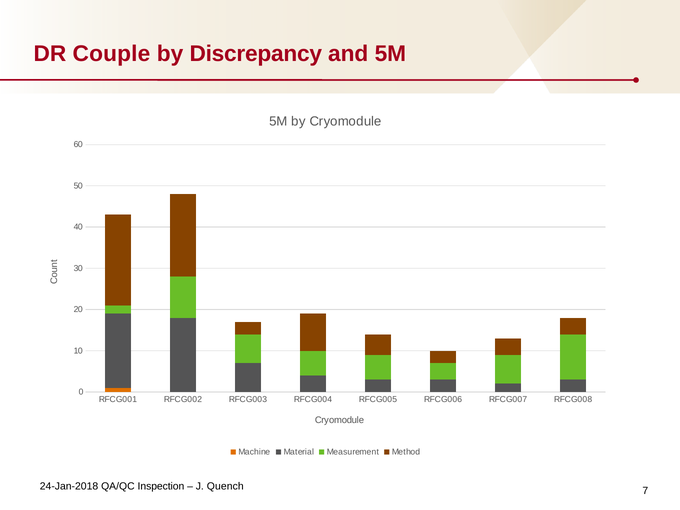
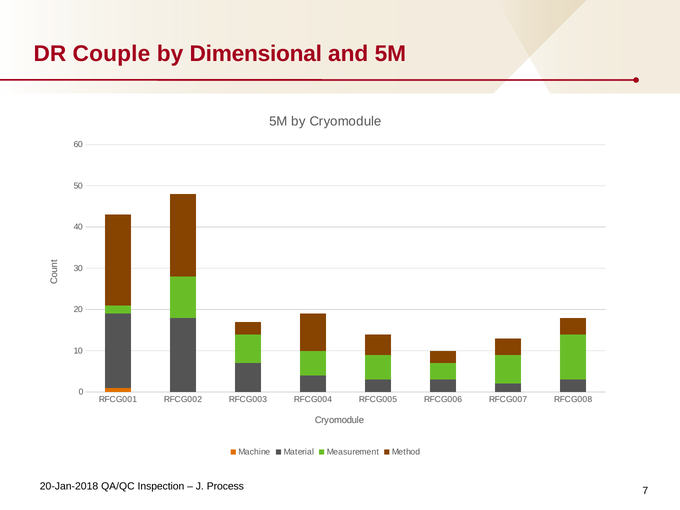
Discrepancy: Discrepancy -> Dimensional (256, 54)
24-Jan-2018: 24-Jan-2018 -> 20-Jan-2018 (69, 486)
Quench: Quench -> Process (225, 486)
